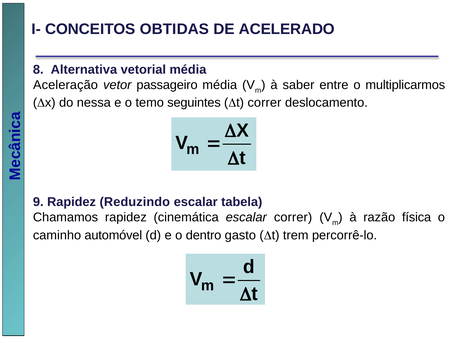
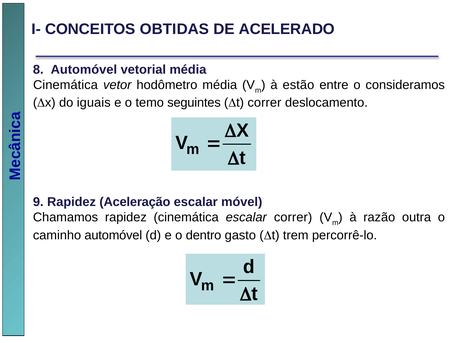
8 Alternativa: Alternativa -> Automóvel (84, 70)
Aceleração: Aceleração -> Cinemática (65, 85)
passageiro: passageiro -> hodômetro (167, 85)
saber: saber -> estão (298, 85)
multiplicarmos: multiplicarmos -> consideramos (405, 85)
nessa: nessa -> iguais (94, 103)
Reduzindo: Reduzindo -> Aceleração (135, 202)
tabela: tabela -> móvel (242, 202)
física: física -> outra (417, 218)
